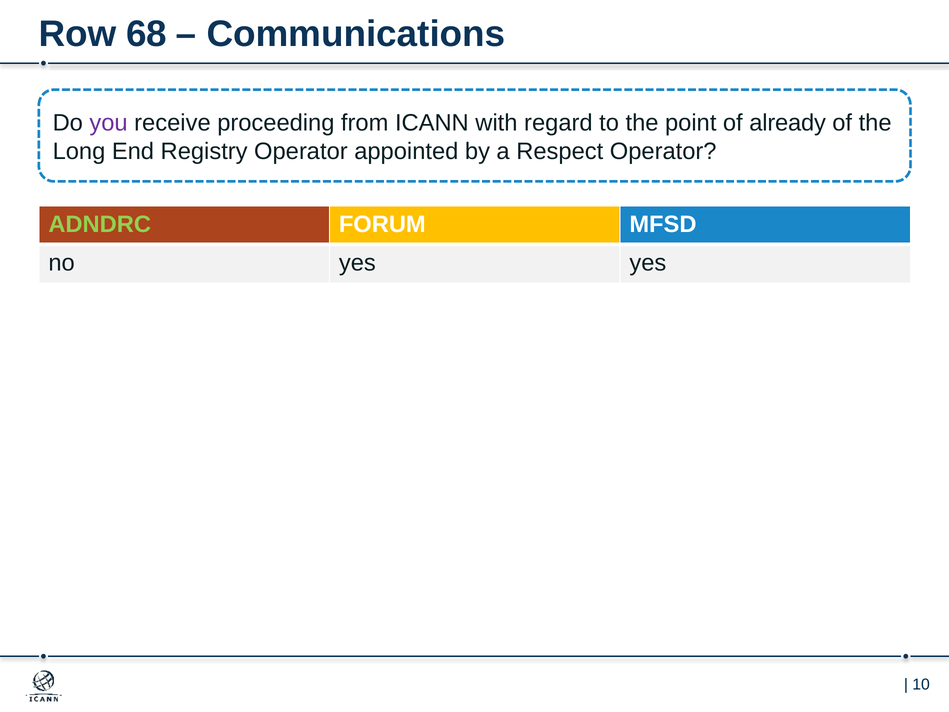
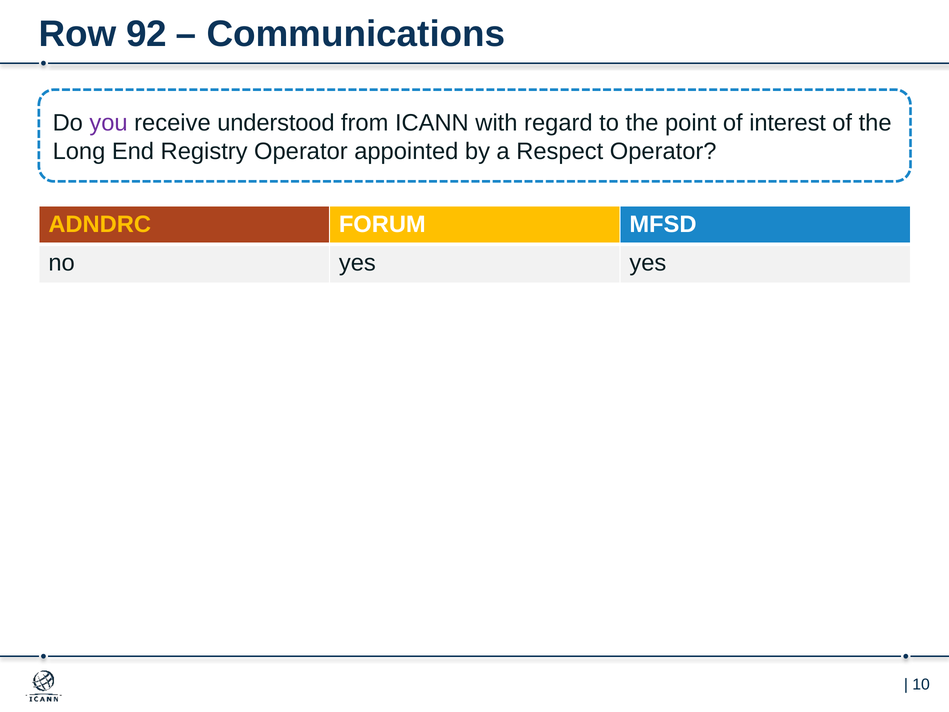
68: 68 -> 92 (146, 34)
proceeding: proceeding -> understood (276, 123)
already: already -> interest (788, 123)
ADNDRC colour: light green -> yellow (100, 224)
